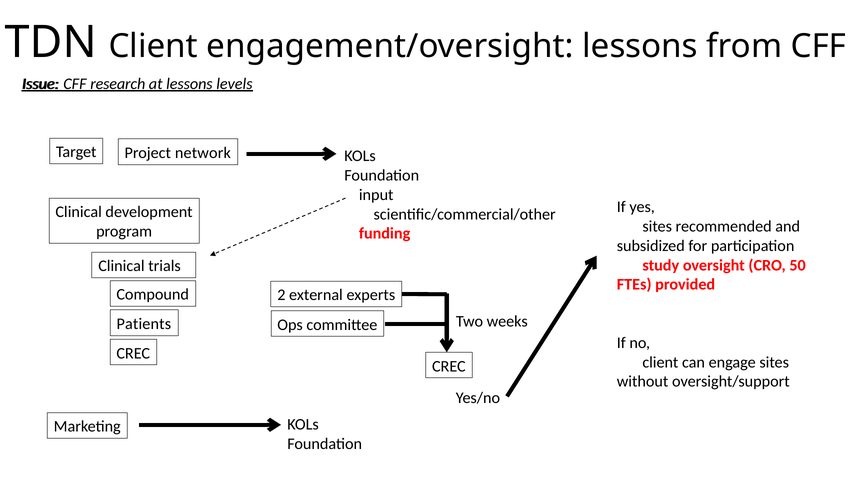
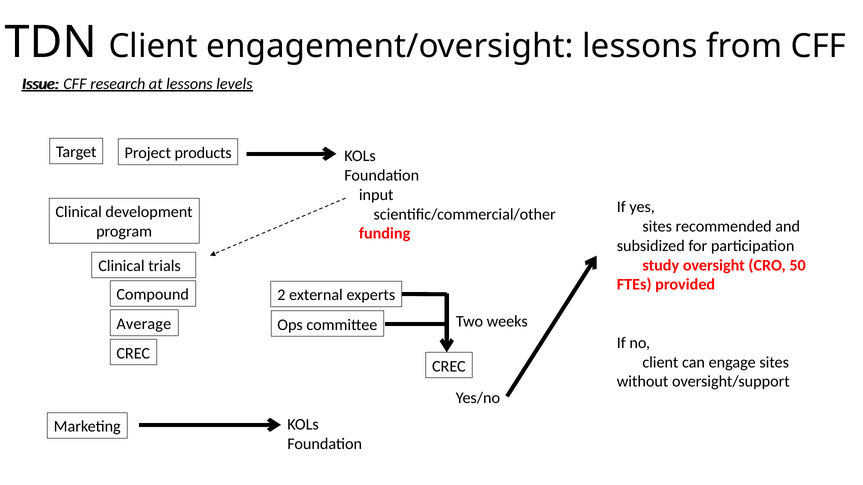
network: network -> products (203, 153)
Patients: Patients -> Average (144, 324)
